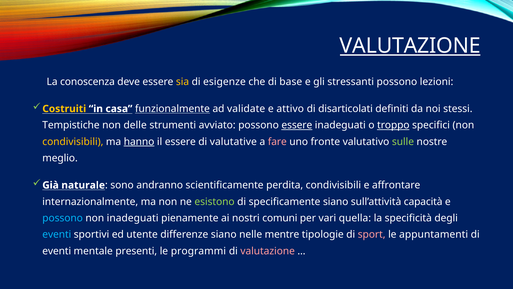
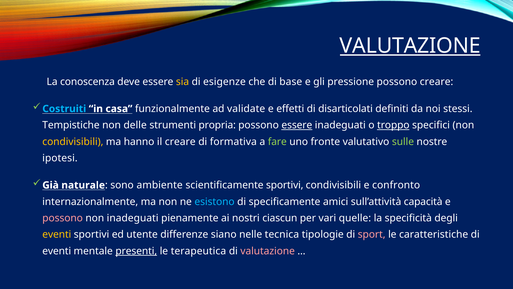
stressanti: stressanti -> pressione (351, 82)
possono lezioni: lezioni -> creare (437, 82)
Costruiti colour: yellow -> light blue (64, 109)
funzionalmente underline: present -> none (172, 109)
attivo: attivo -> effetti (290, 109)
avviato: avviato -> propria (217, 125)
hanno underline: present -> none (139, 142)
il essere: essere -> creare (180, 142)
valutative: valutative -> formativa (233, 142)
fare colour: pink -> light green (277, 142)
meglio: meglio -> ipotesi (60, 158)
andranno: andranno -> ambiente (160, 185)
scientificamente perdita: perdita -> sportivi (285, 185)
affrontare: affrontare -> confronto (396, 185)
esistono colour: light green -> light blue (215, 201)
specificamente siano: siano -> amici (336, 201)
possono colour: light blue -> pink (63, 218)
comuni: comuni -> ciascun (280, 218)
quella: quella -> quelle (355, 218)
eventi colour: light blue -> yellow (57, 234)
mentre: mentre -> tecnica (282, 234)
appuntamenti: appuntamenti -> caratteristiche (434, 234)
presenti underline: none -> present (136, 251)
programmi: programmi -> terapeutica (198, 251)
